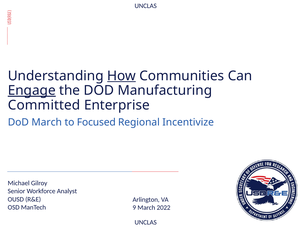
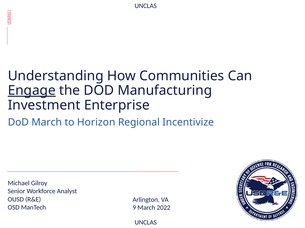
How underline: present -> none (122, 76)
Committed: Committed -> Investment (44, 105)
Focused: Focused -> Horizon (96, 123)
